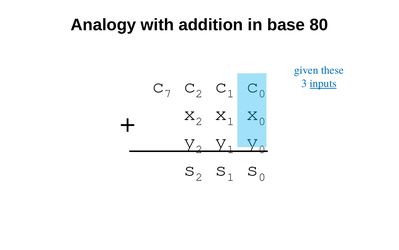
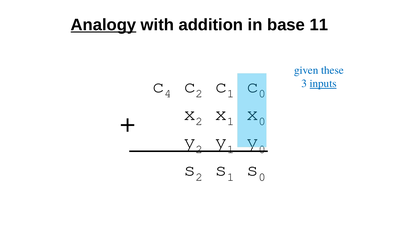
Analogy underline: none -> present (103, 25)
80: 80 -> 11 (319, 25)
7: 7 -> 4 (168, 93)
